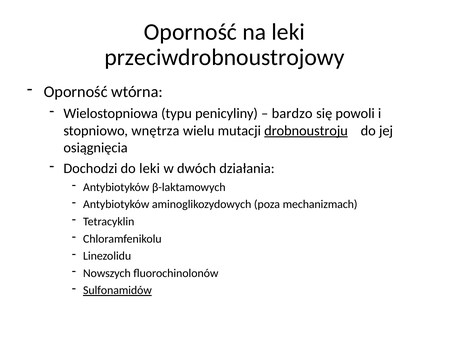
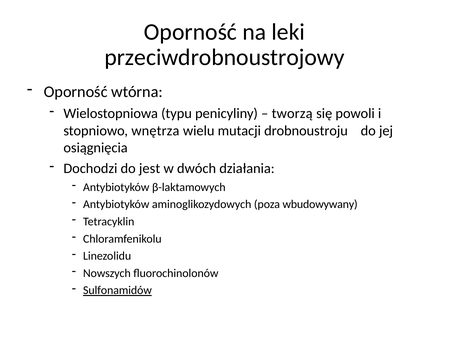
bardzo: bardzo -> tworzą (292, 113)
drobnoustroju underline: present -> none (306, 131)
do leki: leki -> jest (150, 168)
mechanizmach: mechanizmach -> wbudowywany (320, 204)
